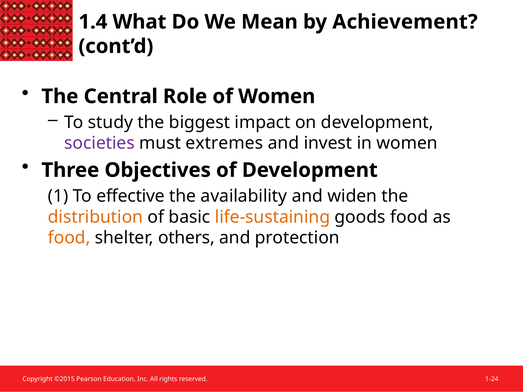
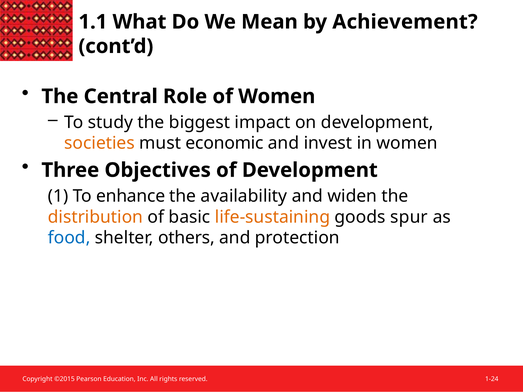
1.4: 1.4 -> 1.1 (93, 22)
societies colour: purple -> orange (100, 143)
extremes: extremes -> economic (225, 143)
effective: effective -> enhance (131, 196)
goods food: food -> spur (409, 217)
food colour: orange -> blue (69, 238)
